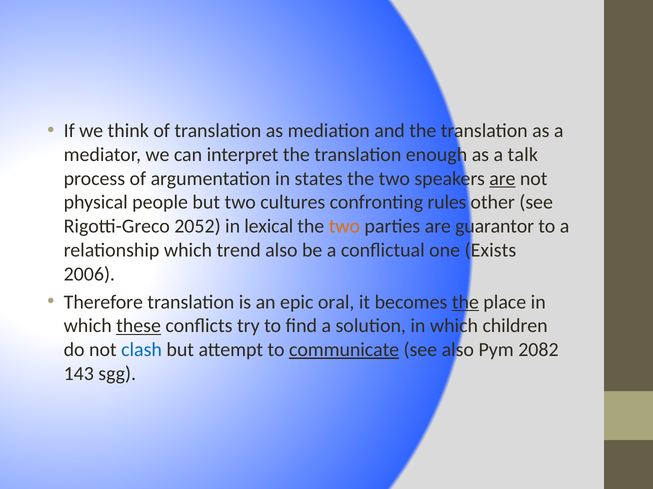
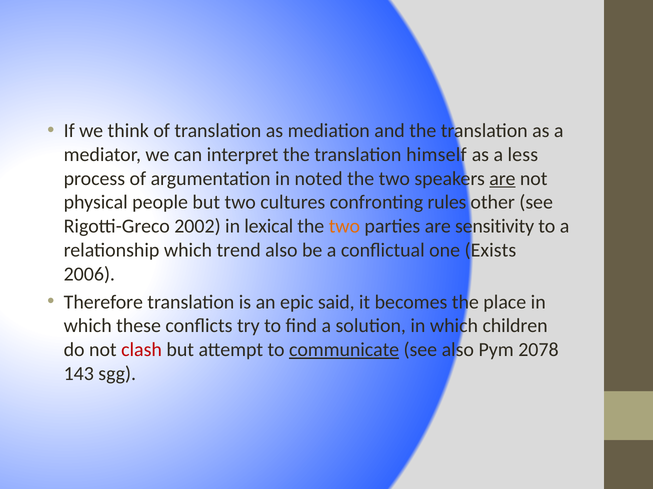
enough: enough -> himself (436, 155)
talk: talk -> less (523, 155)
states: states -> noted (319, 179)
2052: 2052 -> 2002 (197, 227)
guarantor: guarantor -> sensitivity (495, 227)
oral: oral -> said (336, 302)
the underline: present -> none (465, 302)
these underline: present -> none (139, 326)
clash colour: blue -> red (142, 350)
2082: 2082 -> 2078 (538, 350)
